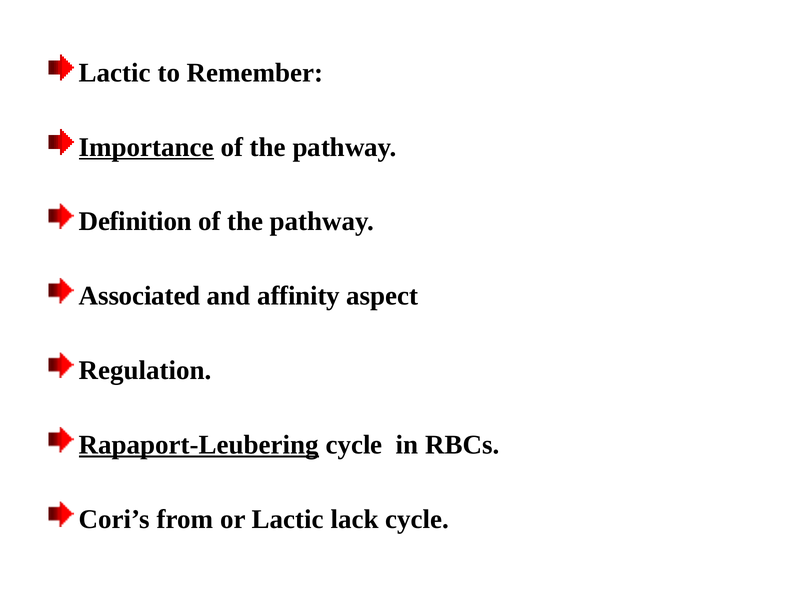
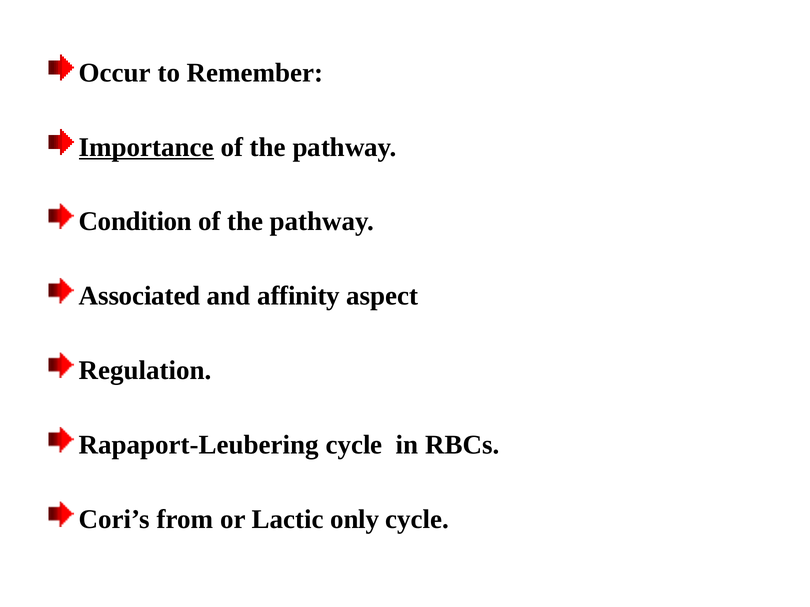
Lactic: Lactic -> Occur (115, 73)
Definition: Definition -> Condition (135, 222)
Rapaport-Leubering underline: present -> none (199, 445)
lack: lack -> only (355, 520)
